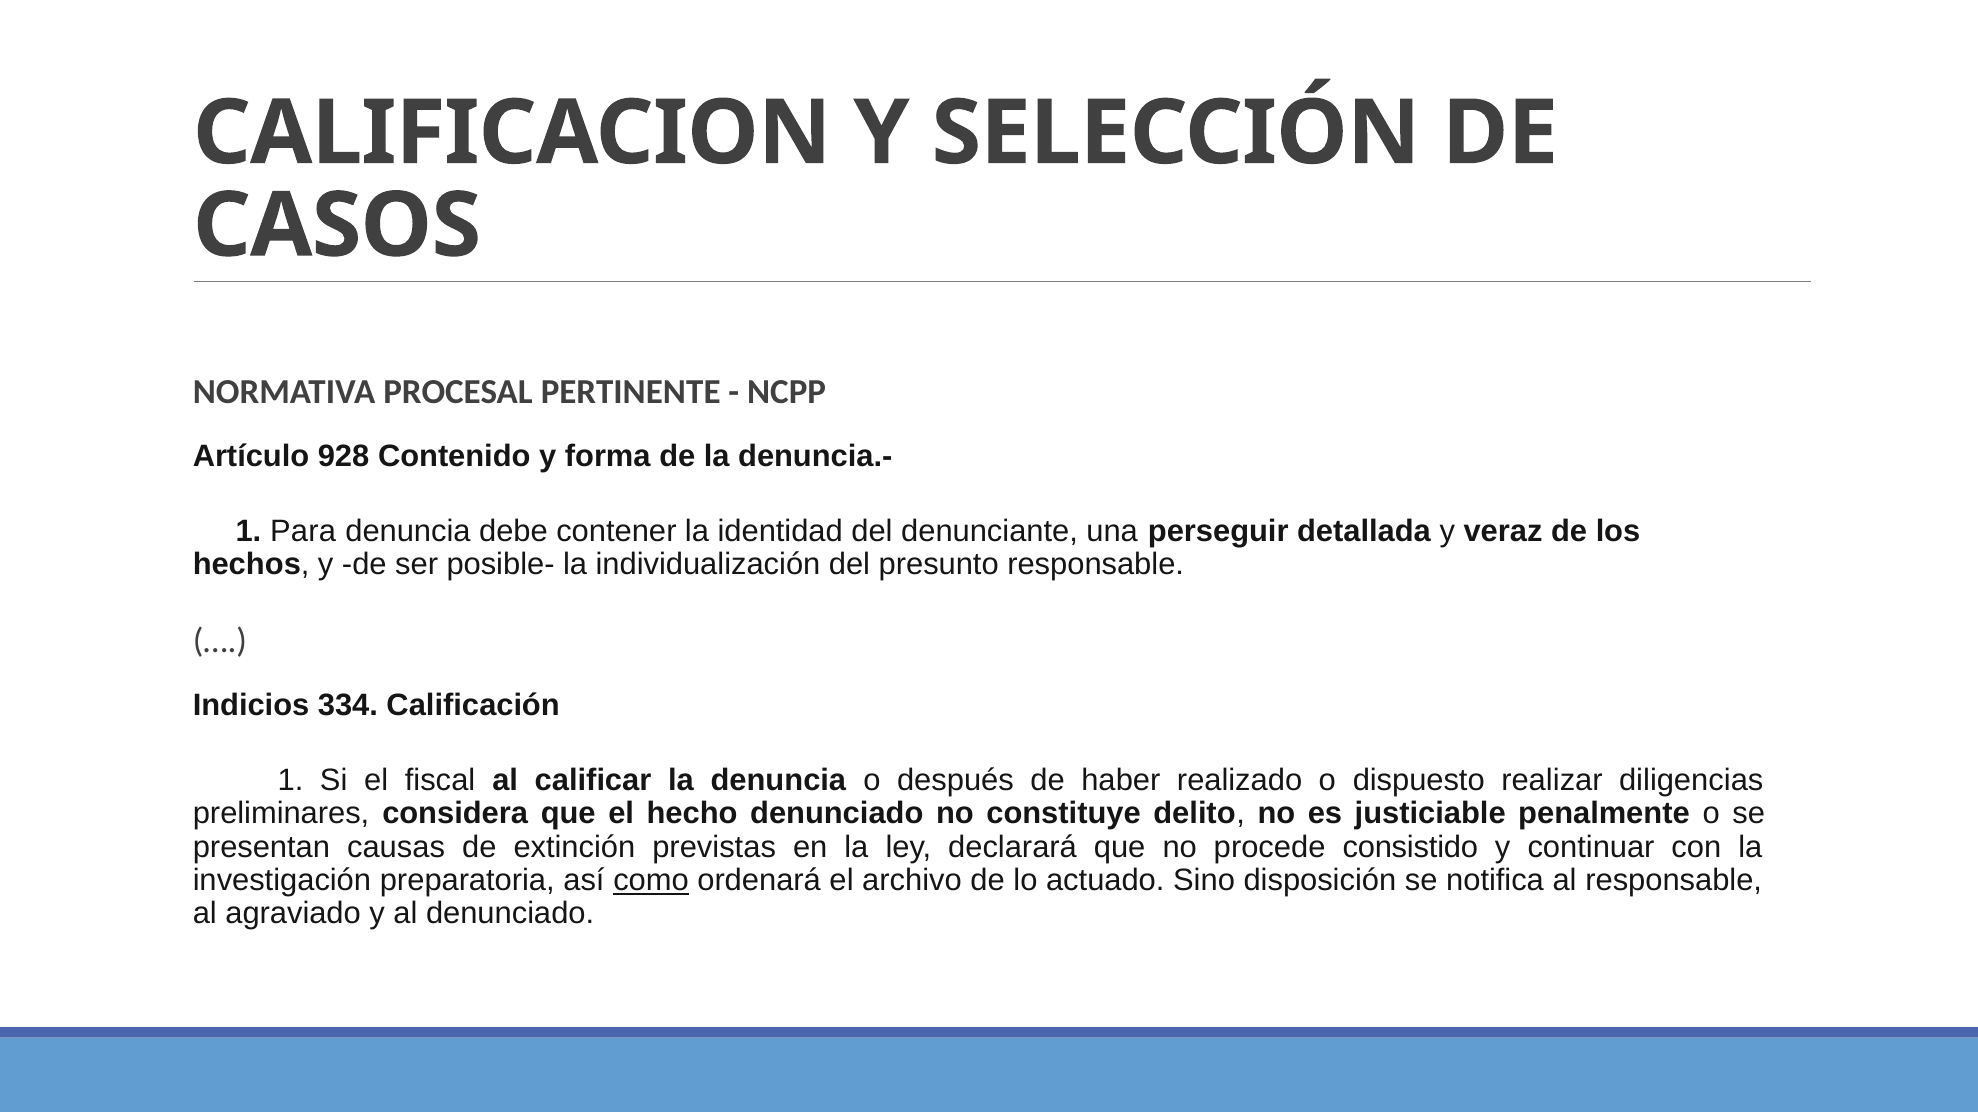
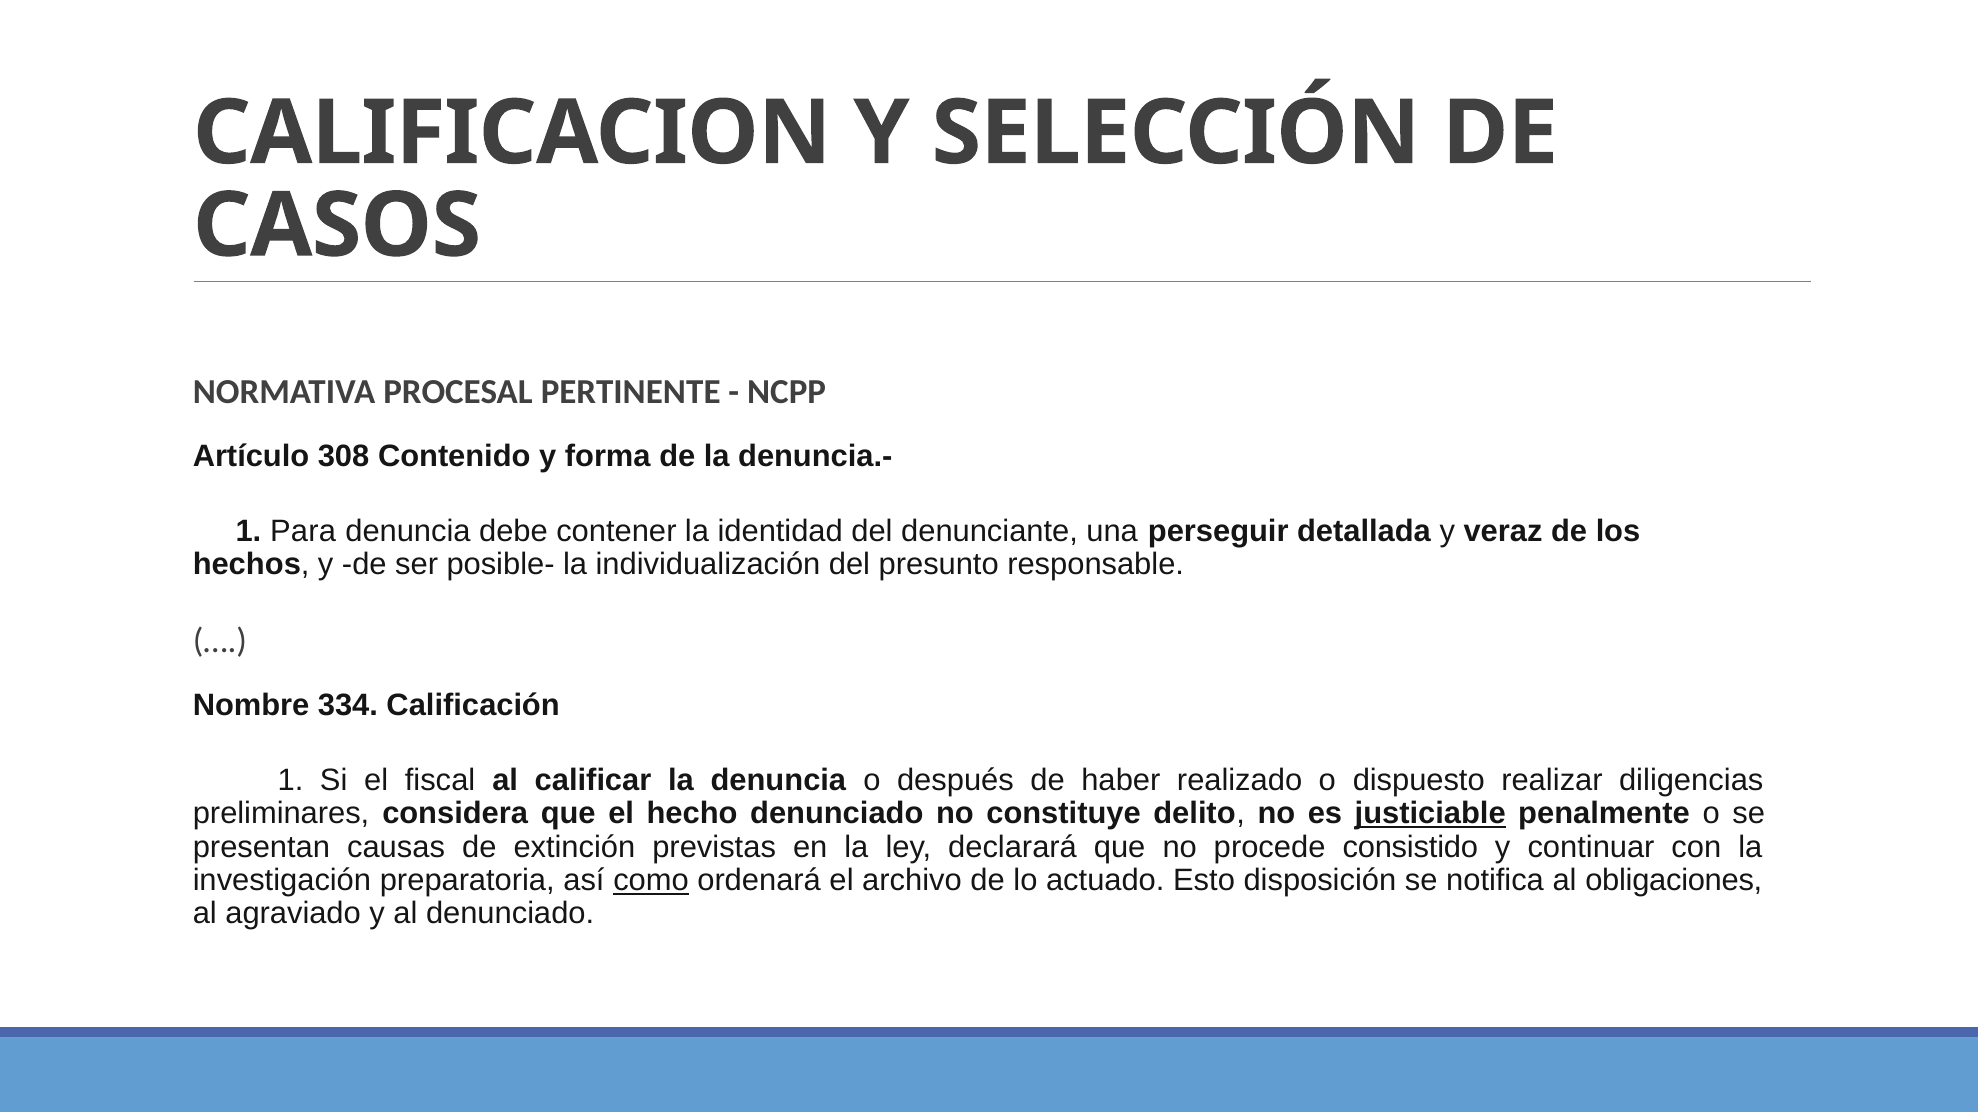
928: 928 -> 308 (344, 457)
Indicios: Indicios -> Nombre (251, 706)
justiciable underline: none -> present (1430, 814)
Sino: Sino -> Esto (1204, 881)
al responsable: responsable -> obligaciones (1674, 881)
